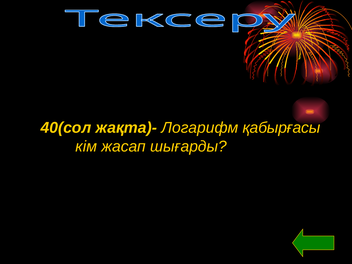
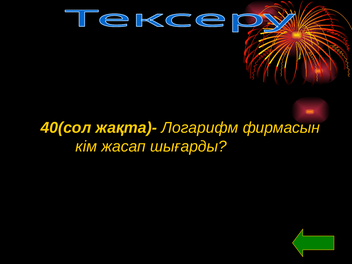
қабырғасы: қабырғасы -> фирмасын (281, 128)
